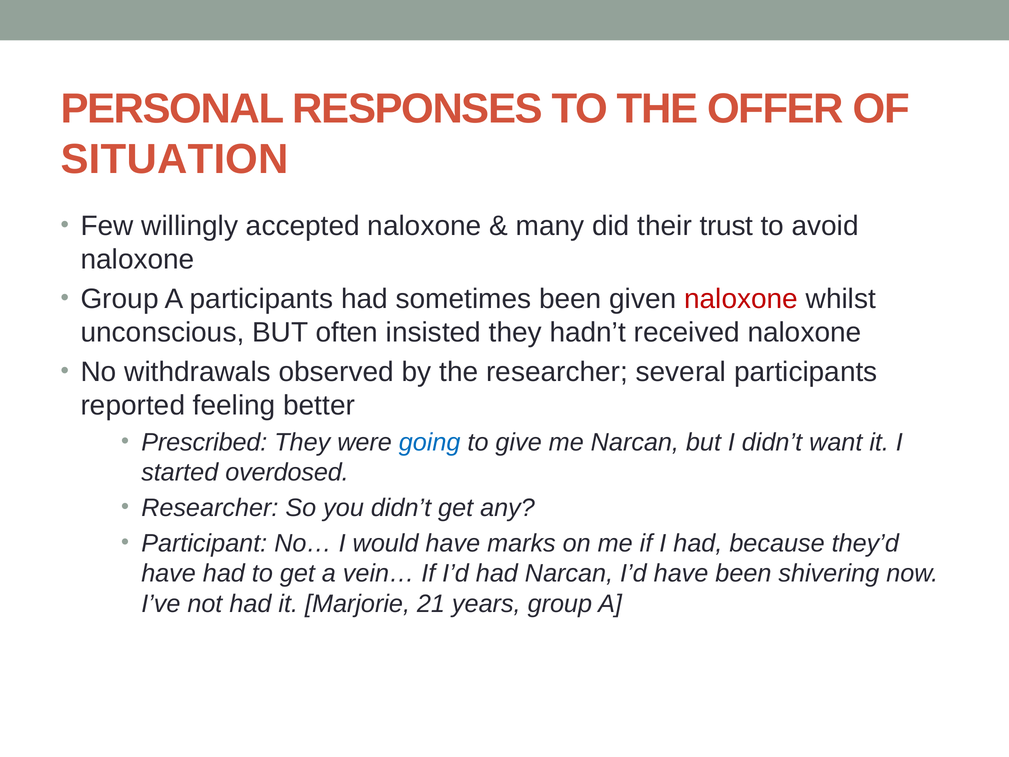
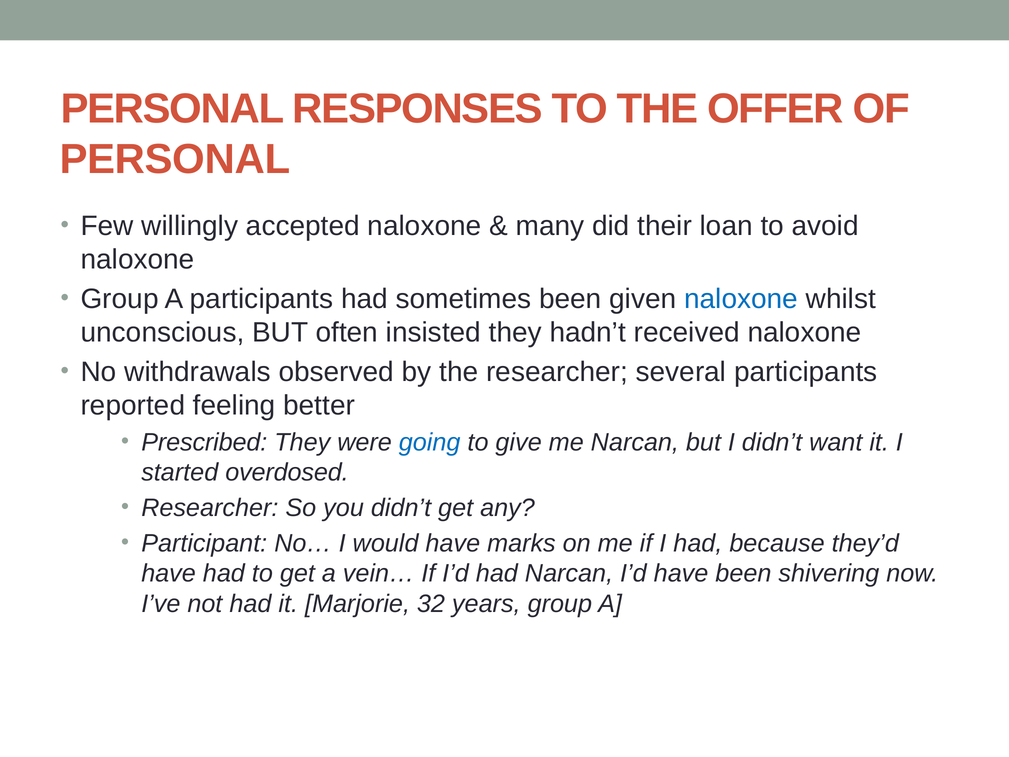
SITUATION: SITUATION -> PERSONAL (175, 159)
trust: trust -> loan (726, 226)
naloxone colour: red -> blue (741, 299)
21: 21 -> 32 (431, 604)
